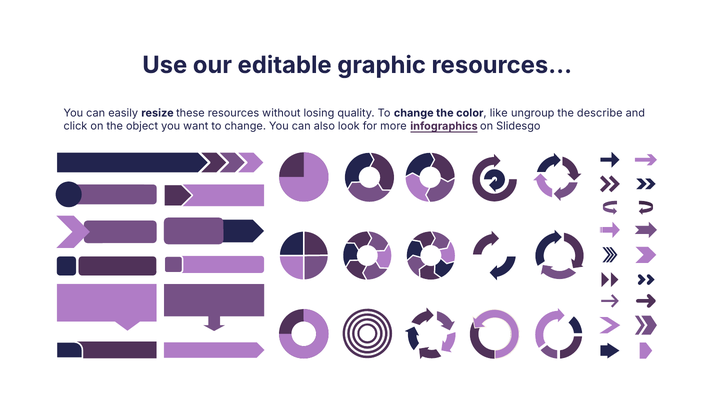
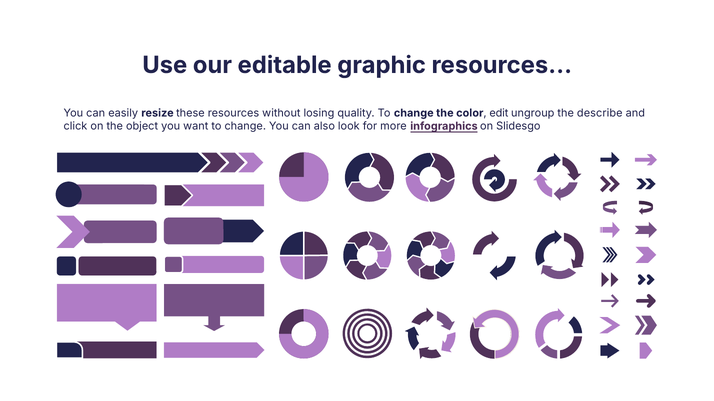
like: like -> edit (499, 113)
